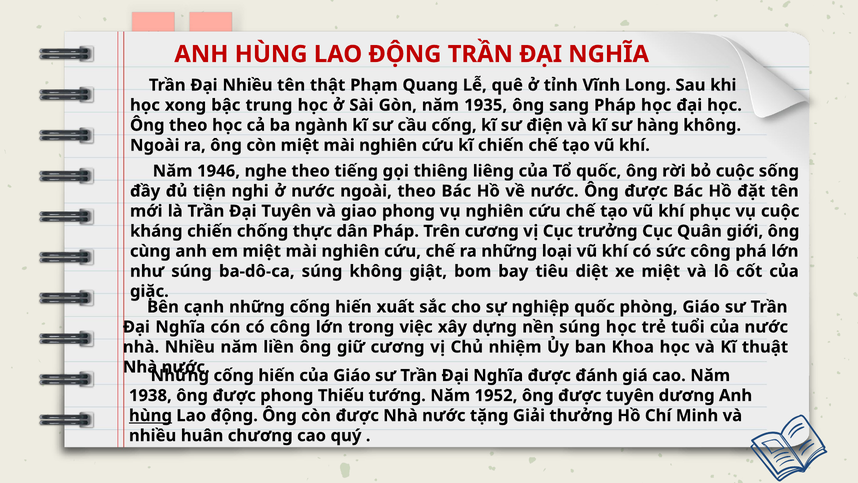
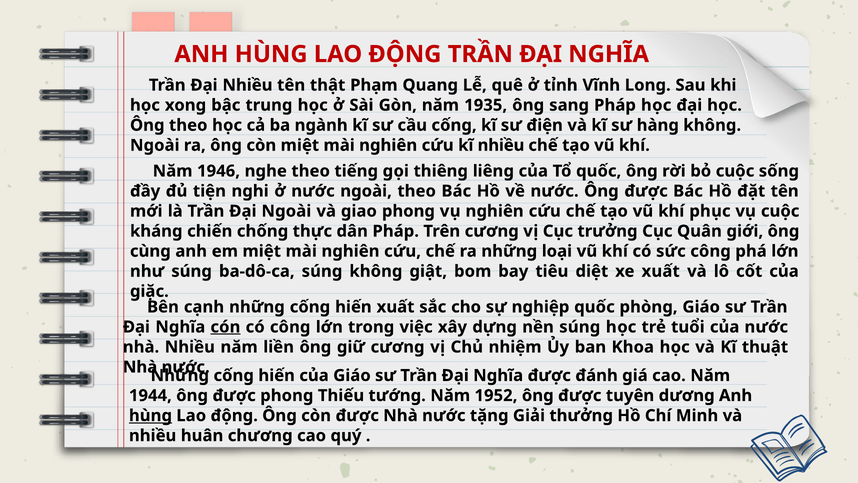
kĩ chiến: chiến -> nhiều (501, 145)
Đại Tuyên: Tuyên -> Ngoài (286, 211)
xe miệt: miệt -> xuất (661, 271)
cón underline: none -> present (225, 327)
1938: 1938 -> 1944 (150, 395)
